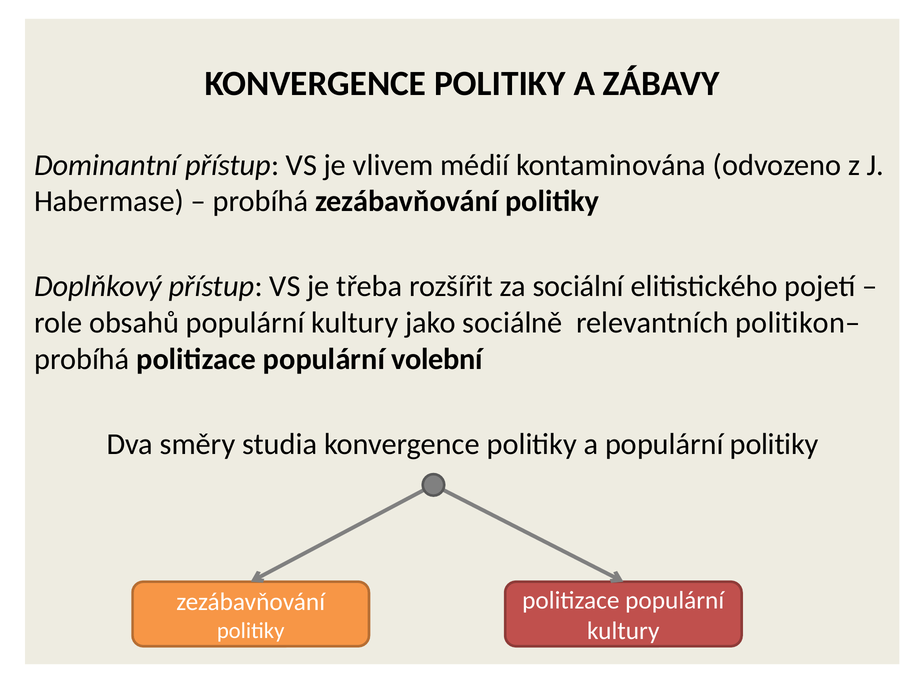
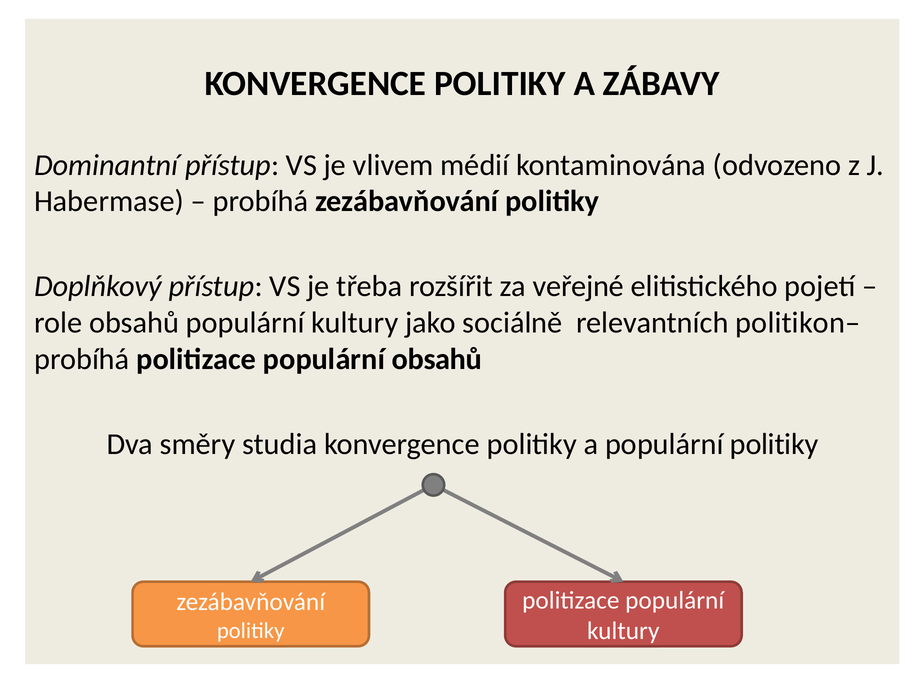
sociální: sociální -> veřejné (578, 286)
populární volební: volební -> obsahů (437, 359)
